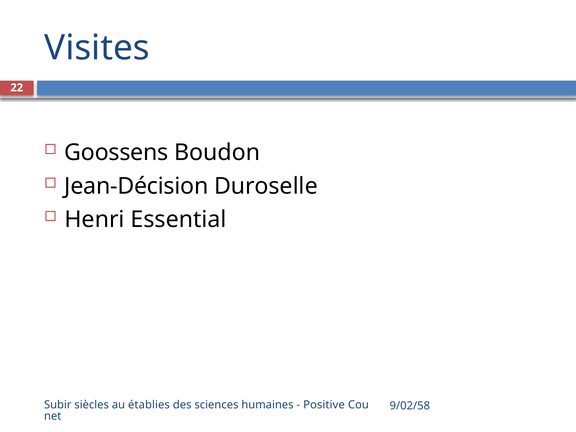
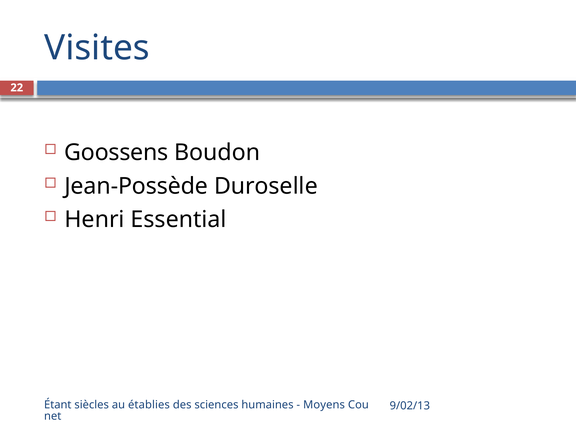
Jean-Décision: Jean-Décision -> Jean-Possède (136, 186)
Subir: Subir -> Étant (58, 405)
Positive: Positive -> Moyens (324, 405)
9/02/58: 9/02/58 -> 9/02/13 (410, 406)
